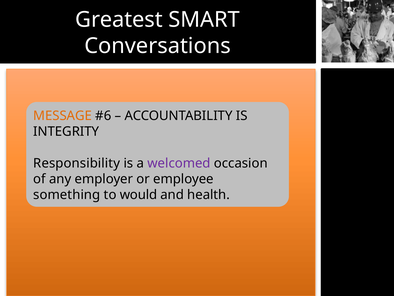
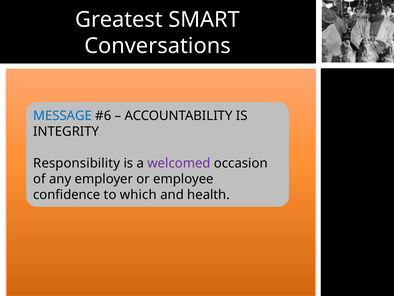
MESSAGE colour: orange -> blue (63, 116)
something: something -> confidence (67, 194)
would: would -> which (138, 194)
